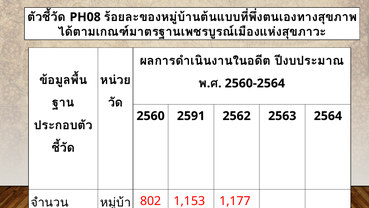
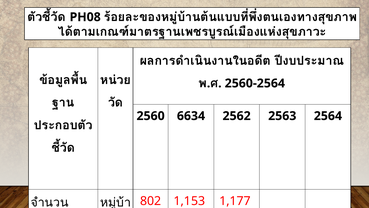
2591: 2591 -> 6634 (191, 116)
